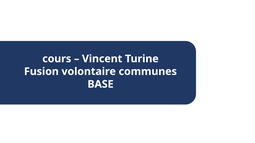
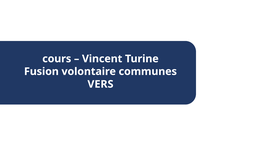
BASE: BASE -> VERS (100, 84)
